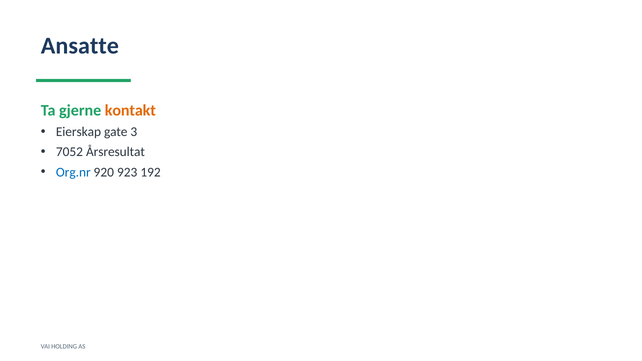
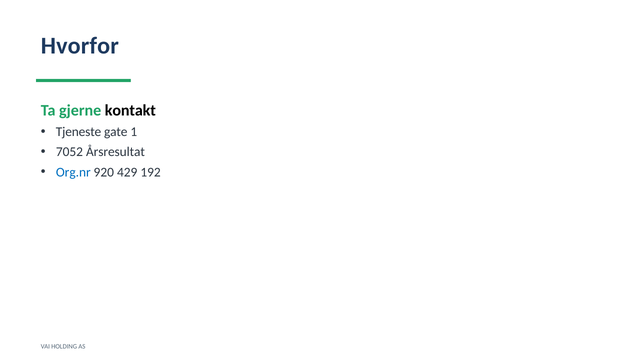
Ansatte: Ansatte -> Hvorfor (80, 46)
kontakt colour: orange -> black (130, 111)
Eierskap: Eierskap -> Tjeneste (79, 132)
3: 3 -> 1 (134, 132)
923: 923 -> 429 (127, 172)
